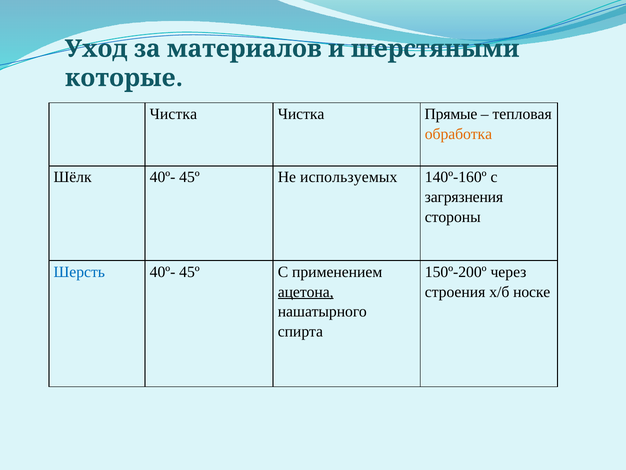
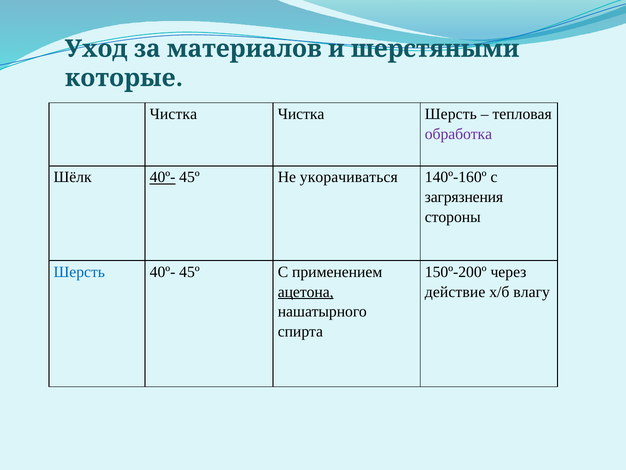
Чистка Прямые: Прямые -> Шерсть (451, 114)
обработка colour: orange -> purple (458, 134)
40º- underline: none -> present (163, 177)
используемых: используемых -> укорачиваться (349, 177)
строения: строения -> действие (455, 292)
носке: носке -> влагу (532, 292)
